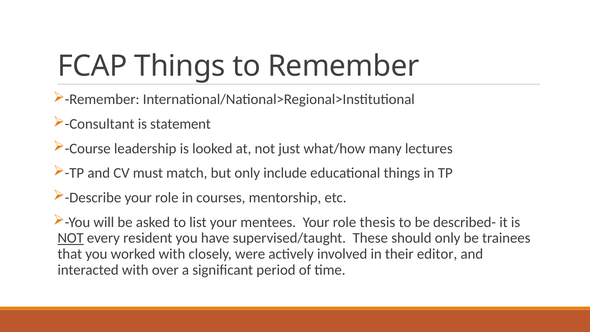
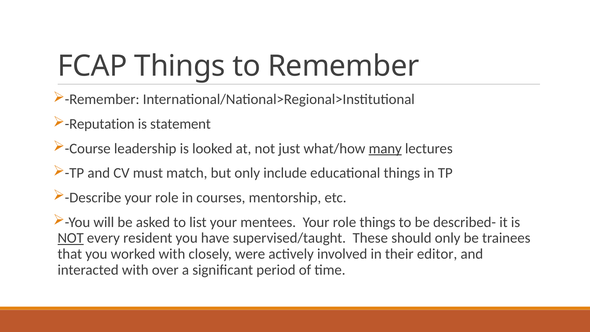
Consultant: Consultant -> Reputation (100, 124)
many underline: none -> present (385, 148)
role thesis: thesis -> things (378, 222)
